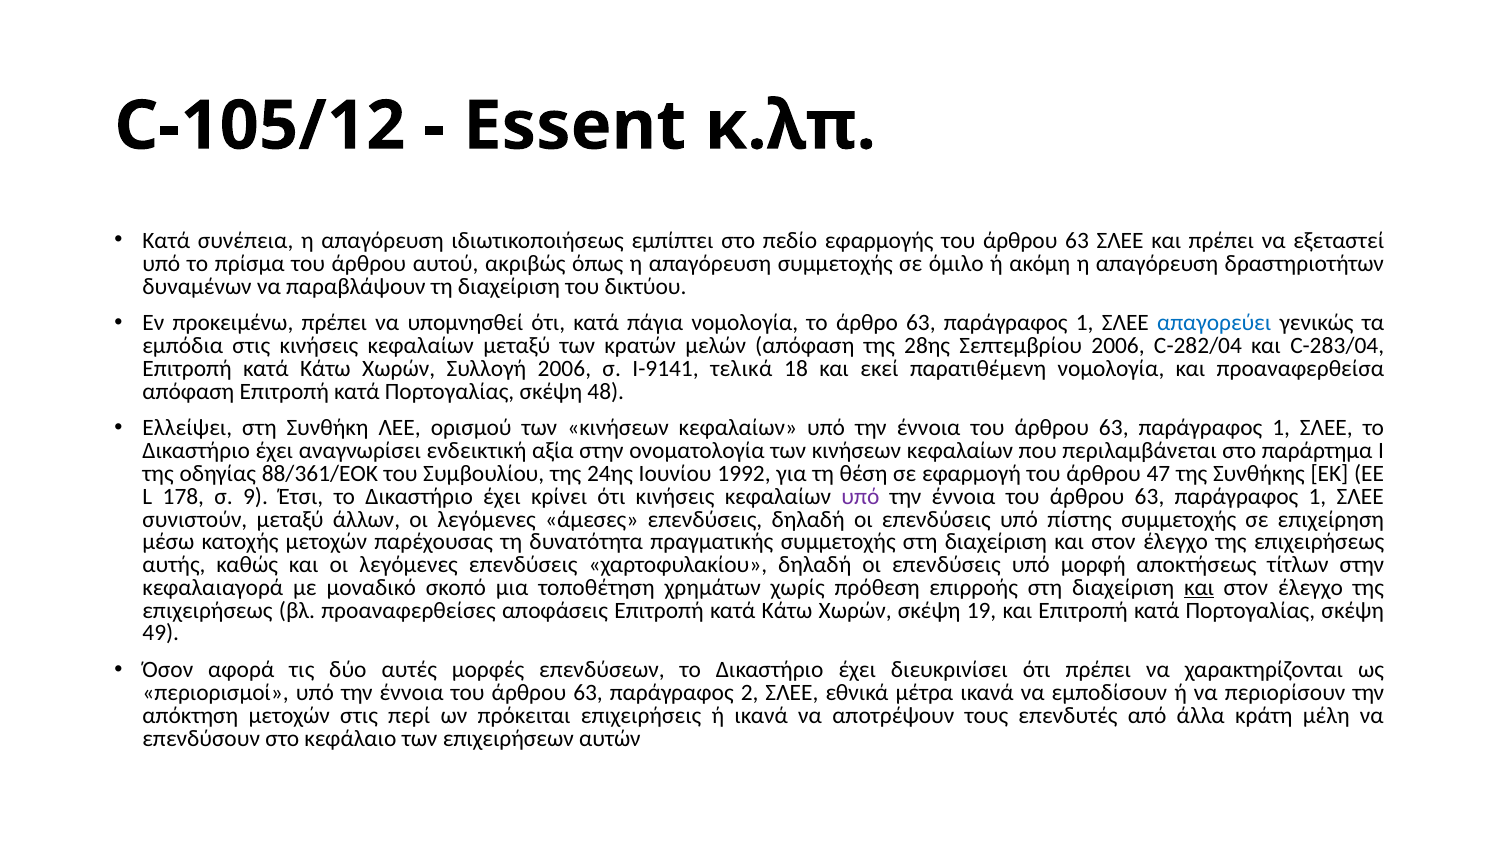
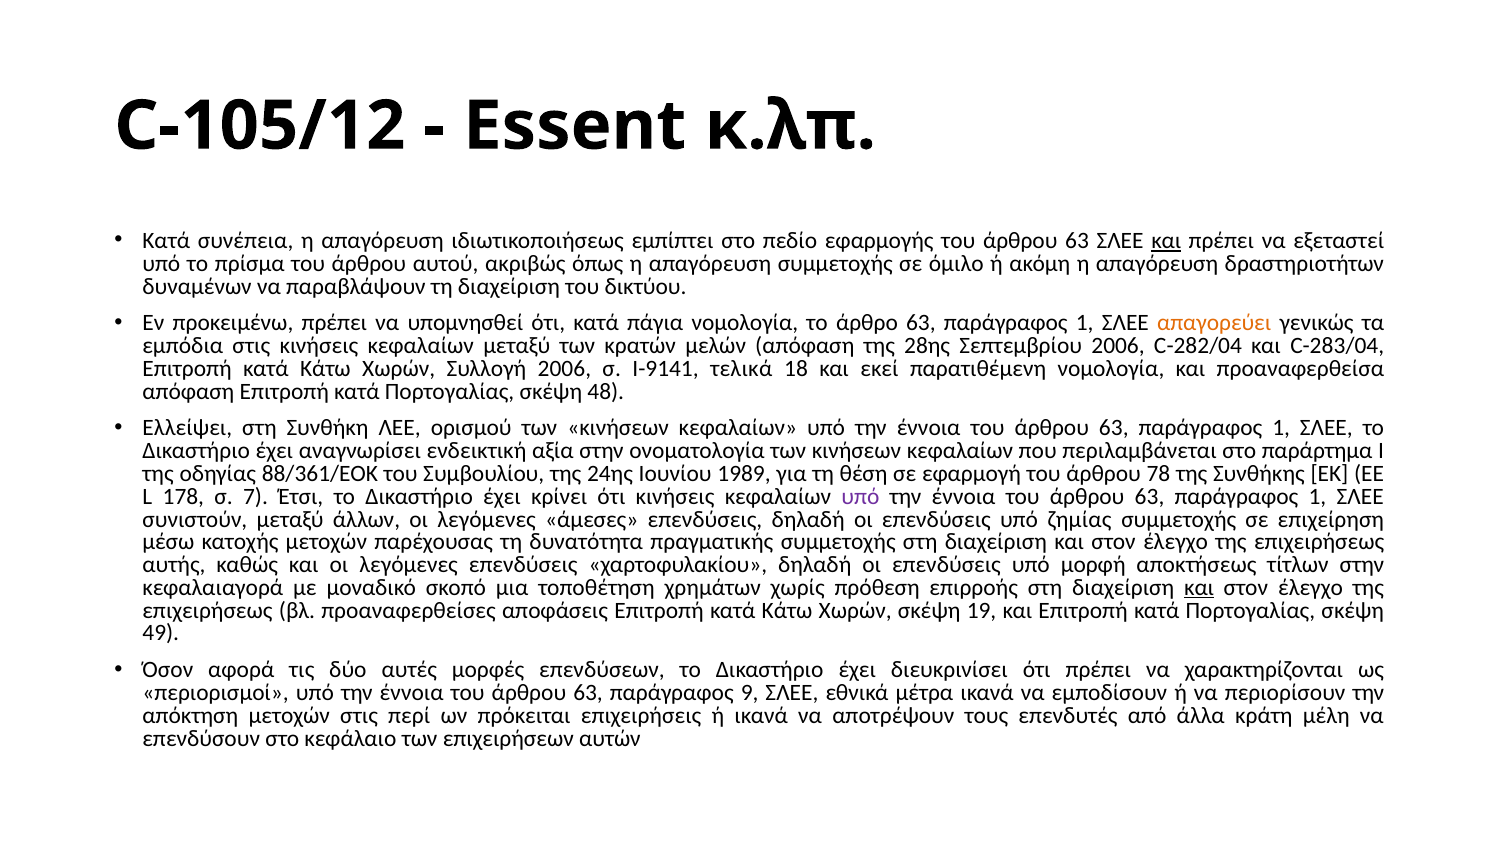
και underline: none -> present (1166, 241)
απαγορεύει colour: blue -> orange (1214, 323)
1992: 1992 -> 1989 (744, 474)
47: 47 -> 78 (1158, 474)
9: 9 -> 7 (255, 496)
πίστης: πίστης -> ζημίας (1080, 519)
2: 2 -> 9 (750, 693)
